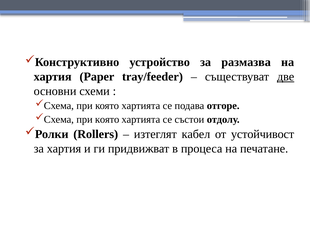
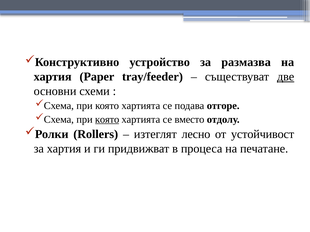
която underline: none -> present (107, 120)
състои: състои -> вместо (189, 120)
кабел: кабел -> лесно (196, 134)
